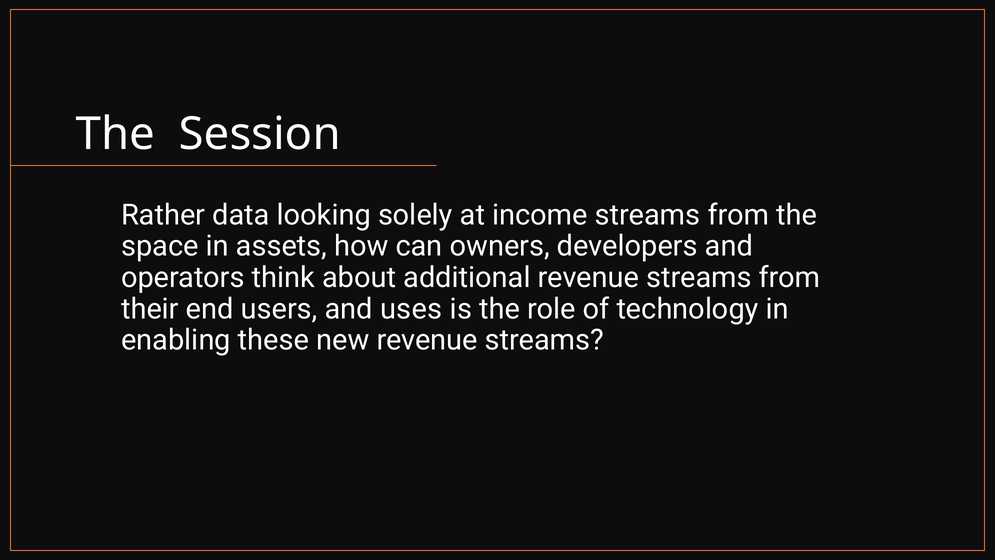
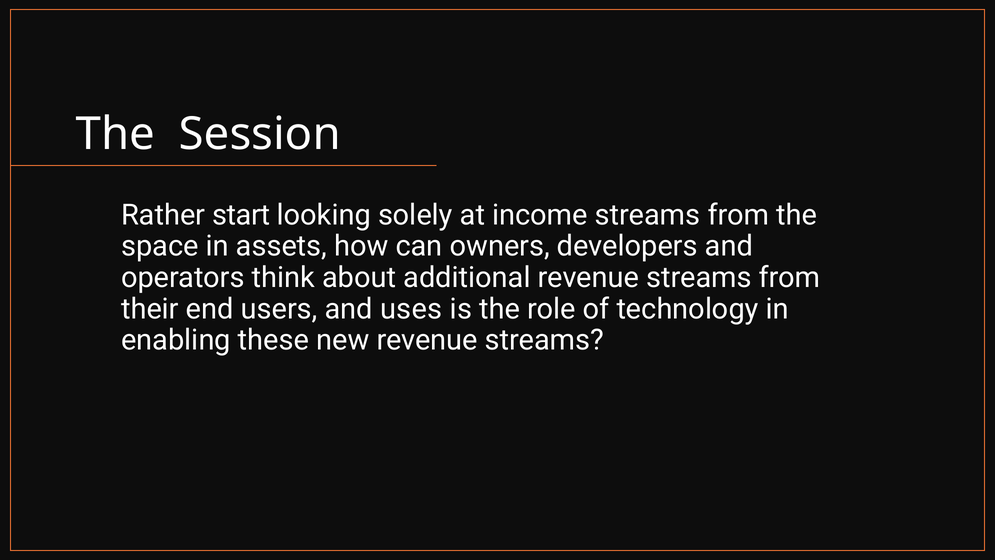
data: data -> start (241, 215)
